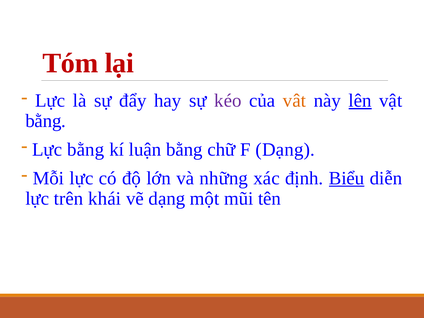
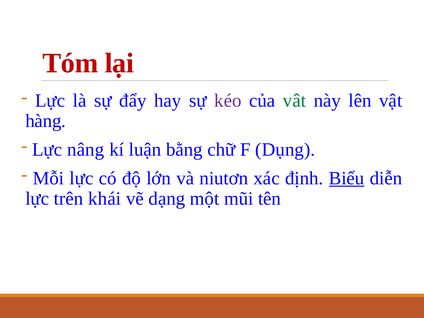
vât colour: orange -> green (294, 101)
lên underline: present -> none (360, 101)
bằng: bằng -> hàng (46, 121)
Lực bằng: bằng -> nâng (86, 150)
F Dạng: Dạng -> Dụng (285, 150)
những: những -> niutơn (224, 178)
